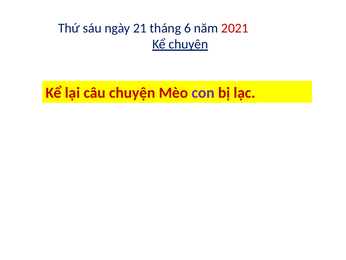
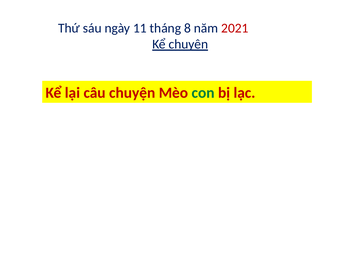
21: 21 -> 11 (140, 28)
6: 6 -> 8 (188, 28)
con colour: purple -> green (203, 93)
